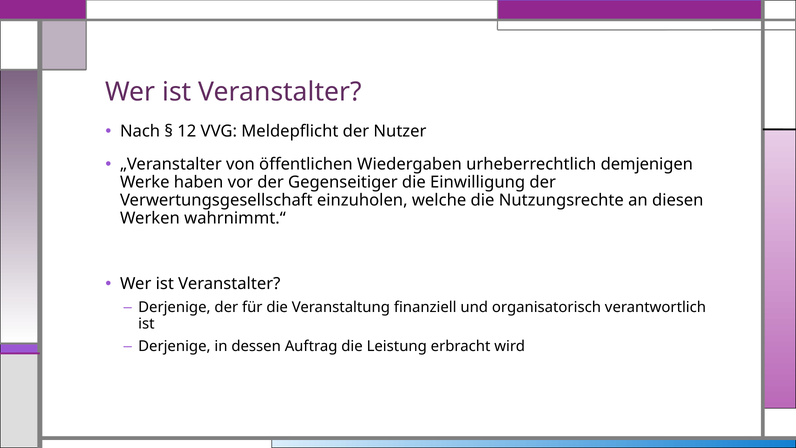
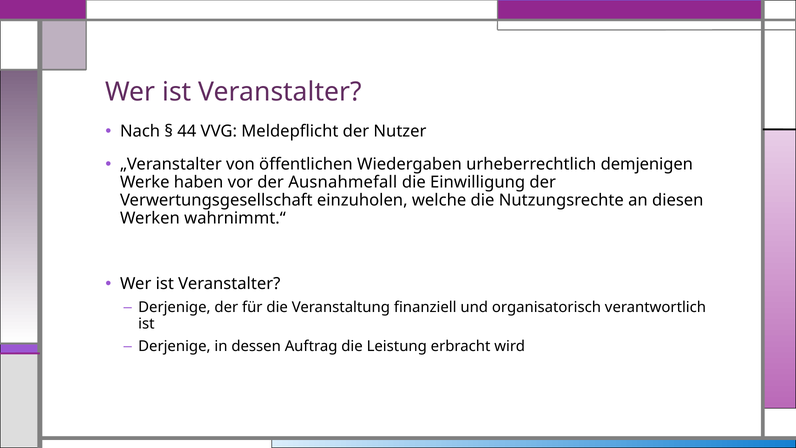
12: 12 -> 44 (187, 131)
Gegenseitiger: Gegenseitiger -> Ausnahmefall (343, 182)
